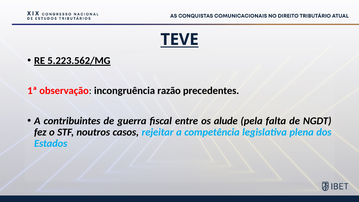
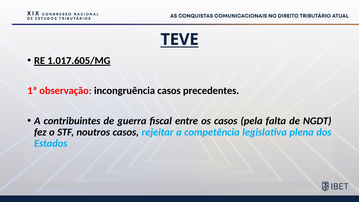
5.223.562/MG: 5.223.562/MG -> 1.017.605/MG (79, 61)
incongruência razão: razão -> casos (169, 91)
os alude: alude -> casos (226, 121)
